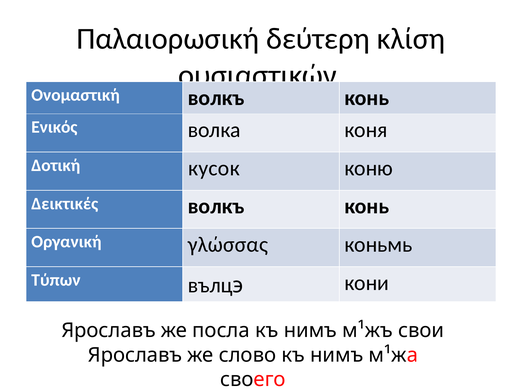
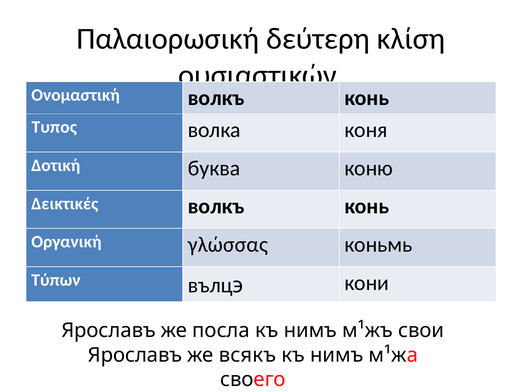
Ενικός: Ενικός -> Τυπος (54, 127)
кусок: кусок -> буква (214, 168)
слово: слово -> всякъ (247, 355)
